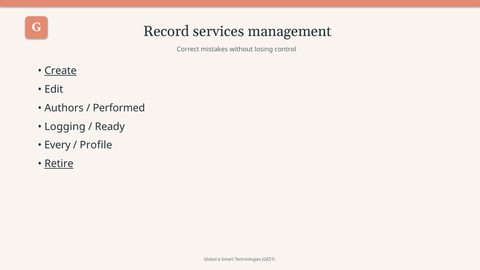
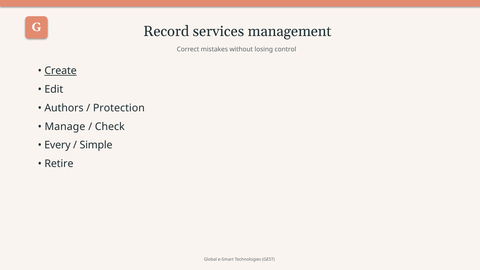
Performed: Performed -> Protection (119, 108)
Logging: Logging -> Manage (65, 127)
Ready: Ready -> Check (110, 127)
Profile: Profile -> Simple (96, 145)
Retire underline: present -> none (59, 164)
